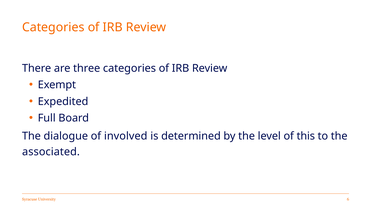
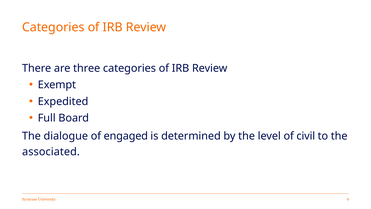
involved: involved -> engaged (126, 136)
this: this -> civil (306, 136)
